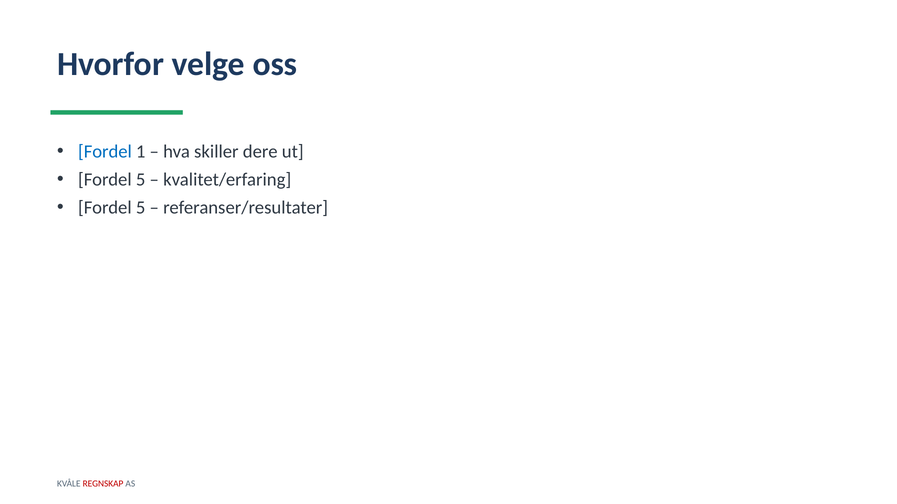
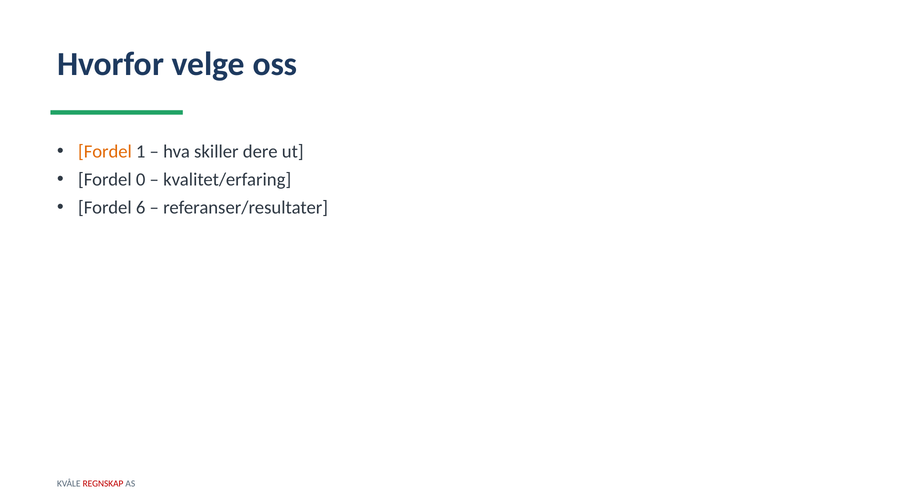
Fordel colour: blue -> orange (105, 152)
5: 5 -> 0 (141, 180)
5: 5 -> 6 (141, 208)
